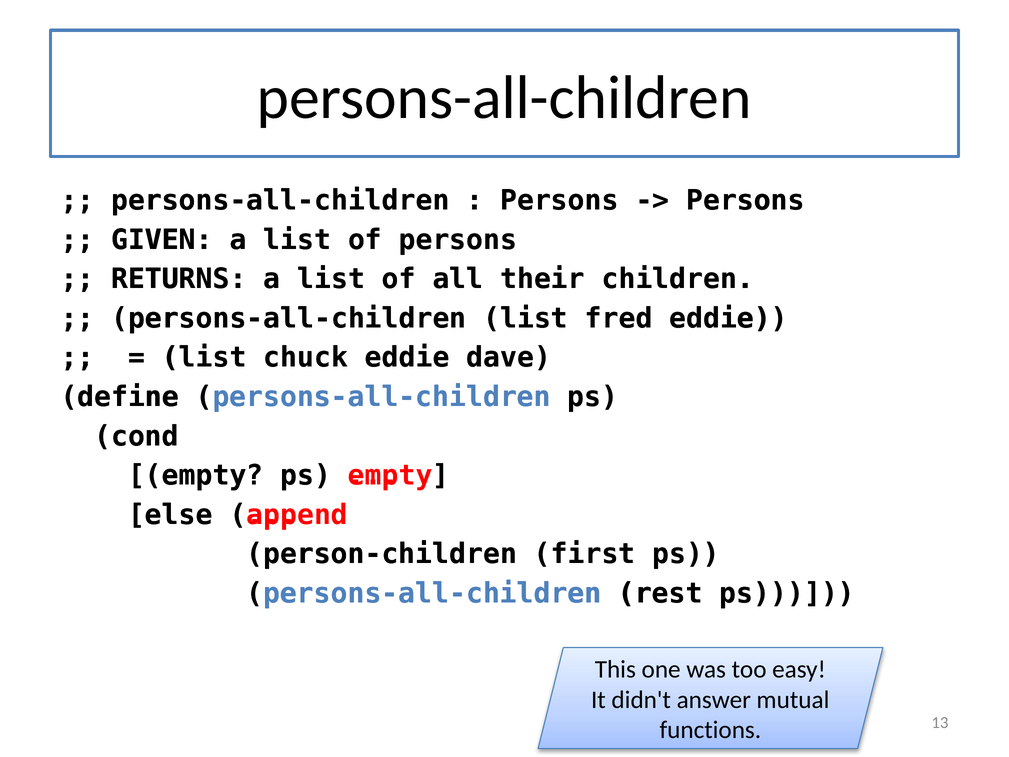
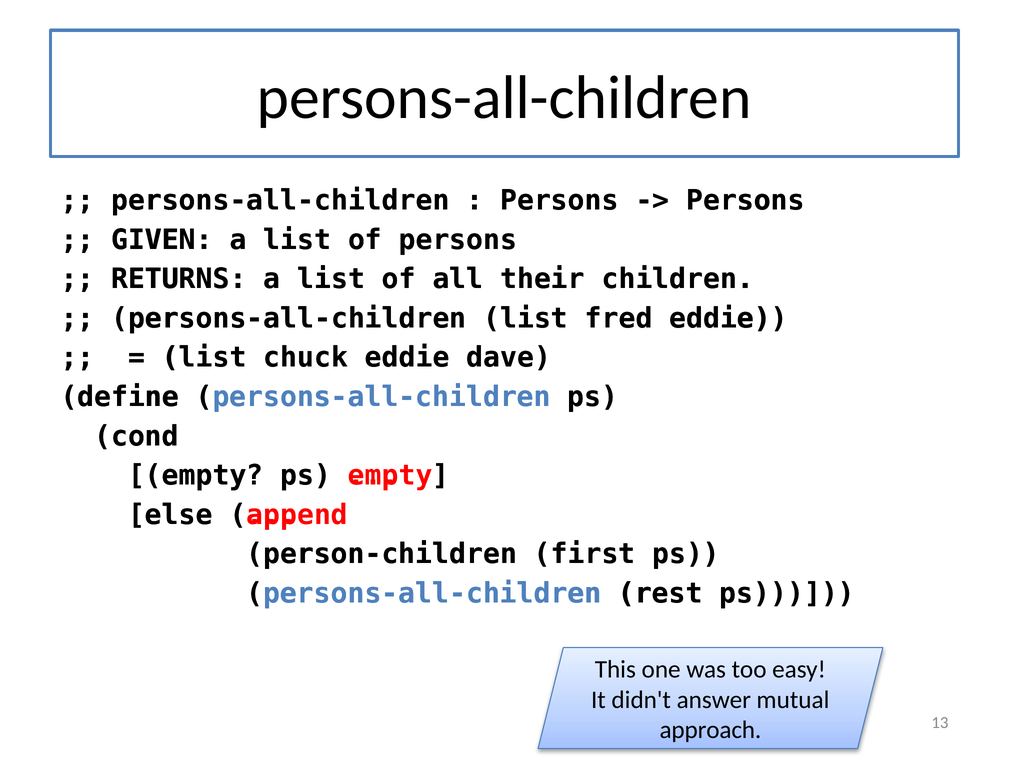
functions: functions -> approach (710, 730)
